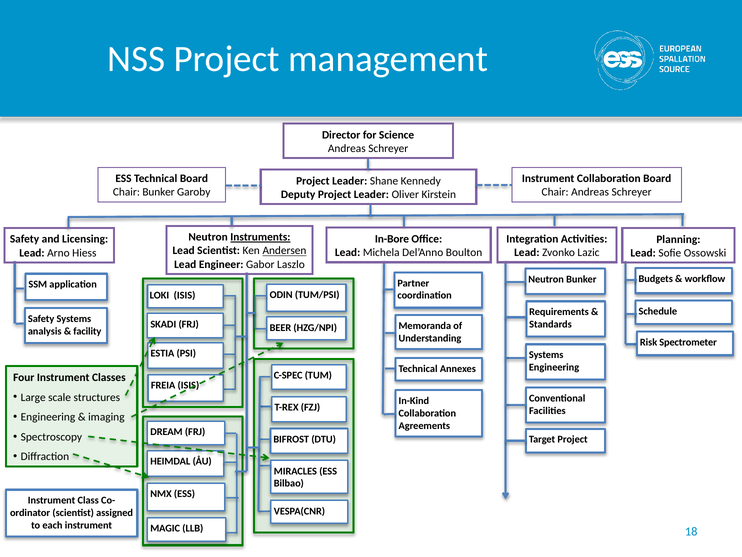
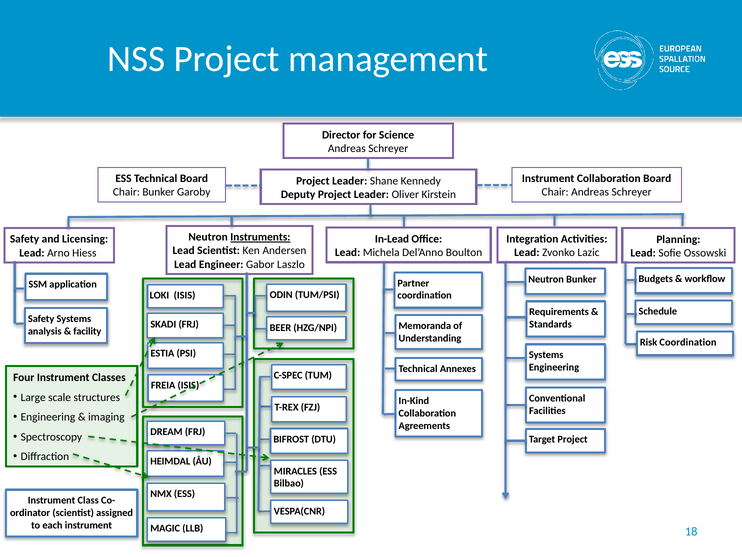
In-Bore: In-Bore -> In-Lead (392, 239)
Andersen underline: present -> none (284, 250)
Risk Spectrometer: Spectrometer -> Coordination (688, 342)
